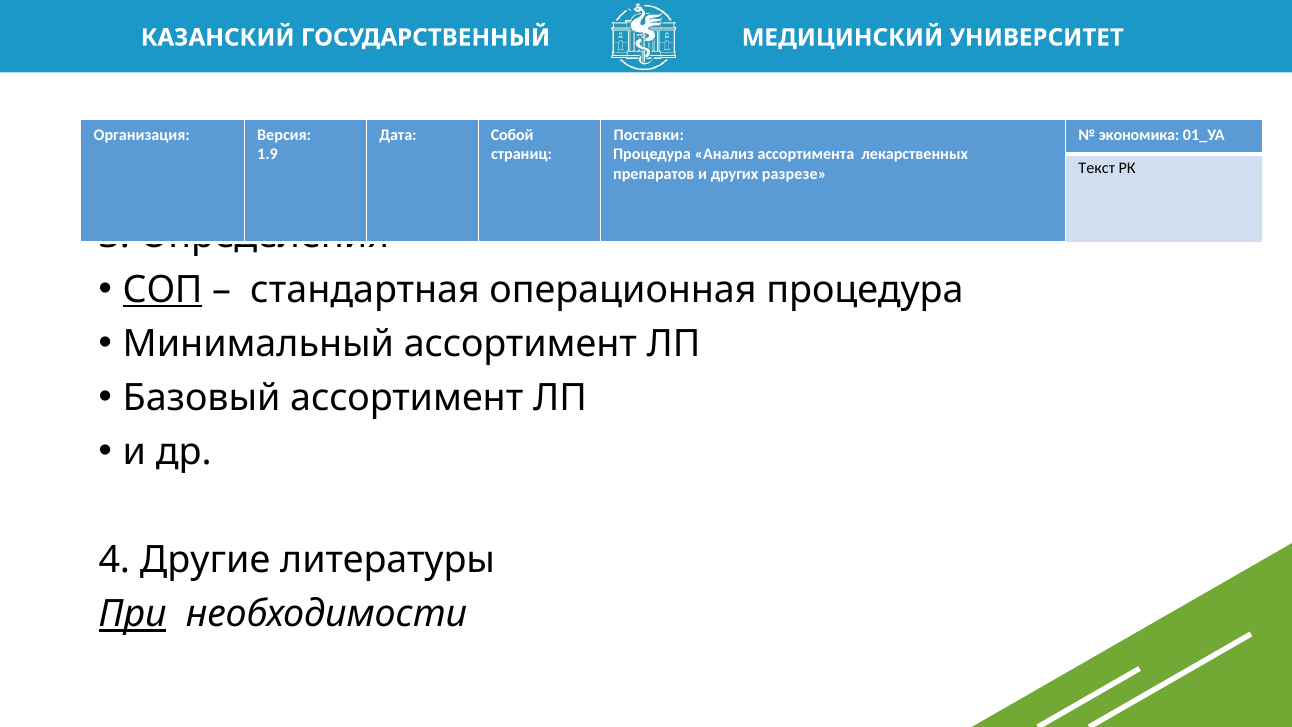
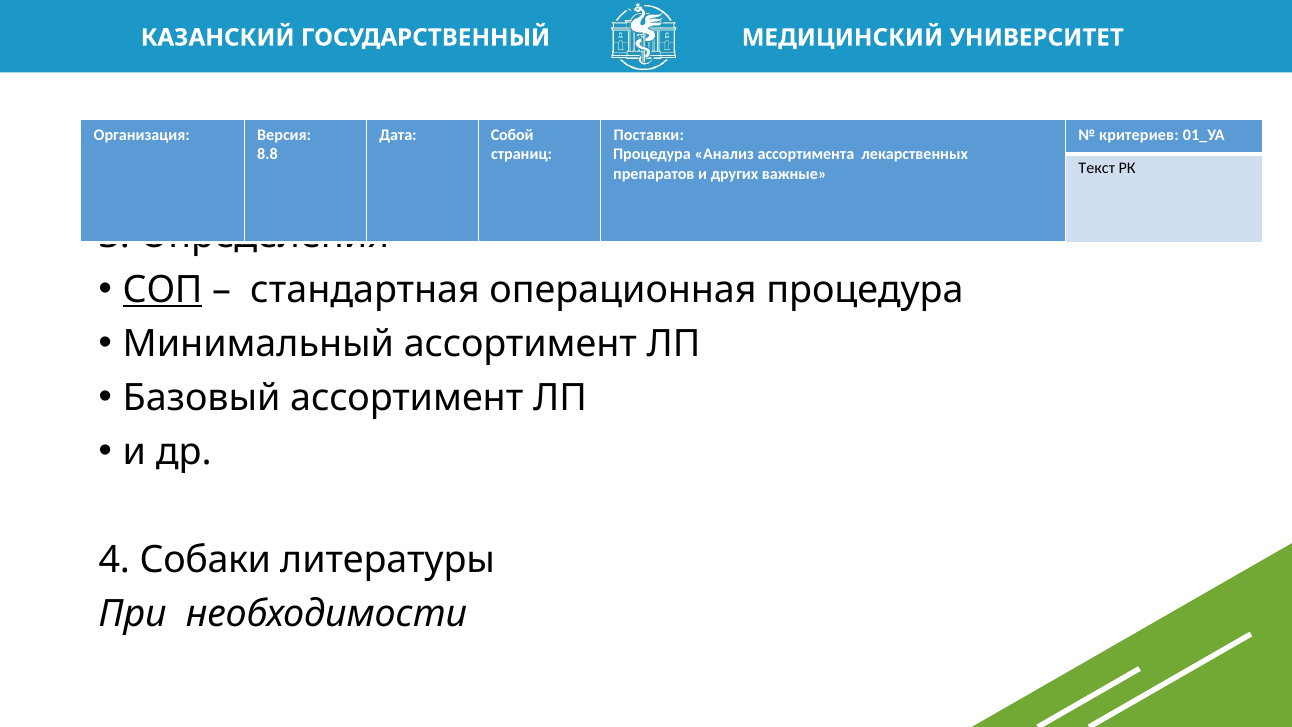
экономика: экономика -> критериев (1139, 135)
1.9: 1.9 -> 8.8 (268, 154)
разрезе: разрезе -> важные (794, 174)
Другие: Другие -> Собаки (205, 560)
При underline: present -> none (133, 614)
